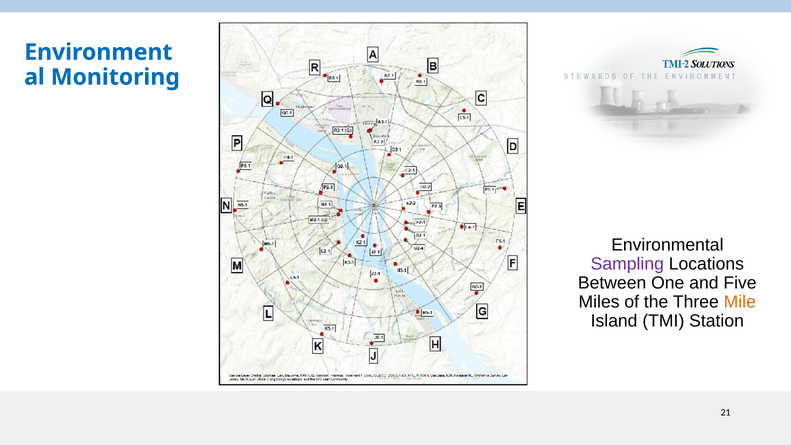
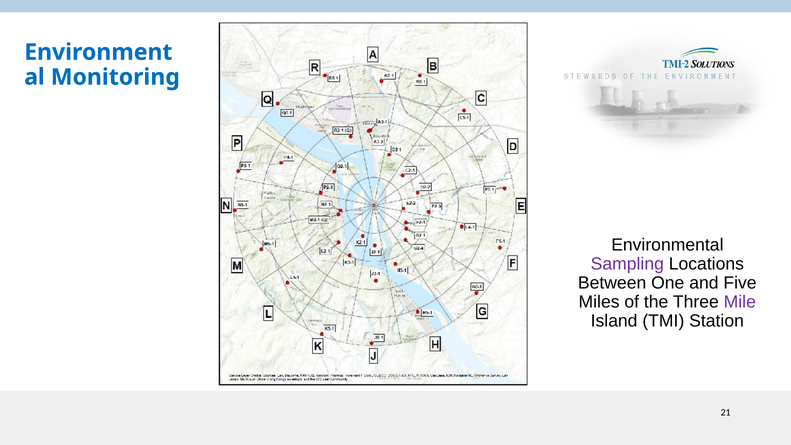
Mile colour: orange -> purple (740, 302)
